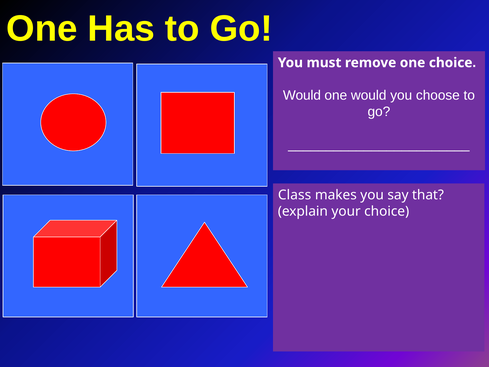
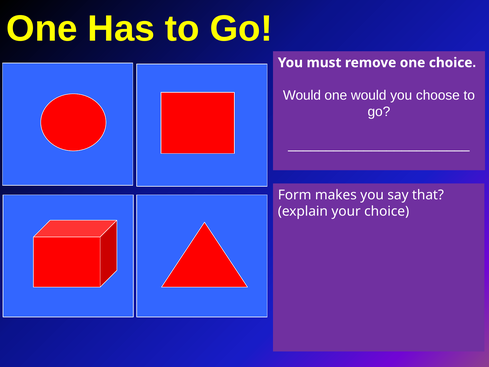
Class: Class -> Form (295, 195)
